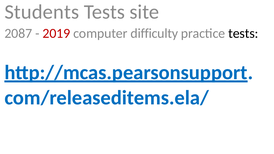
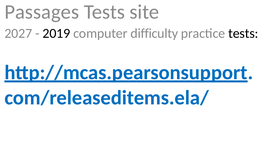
Students: Students -> Passages (42, 12)
2087: 2087 -> 2027 (18, 33)
2019 colour: red -> black (56, 33)
